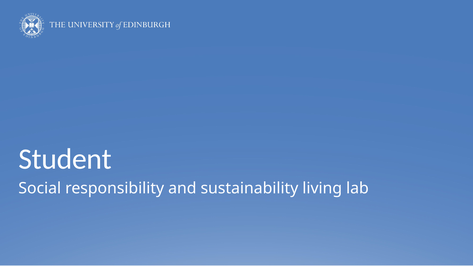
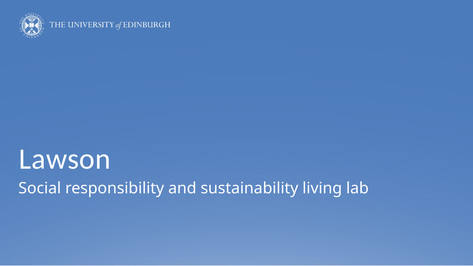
Student: Student -> Lawson (65, 159)
